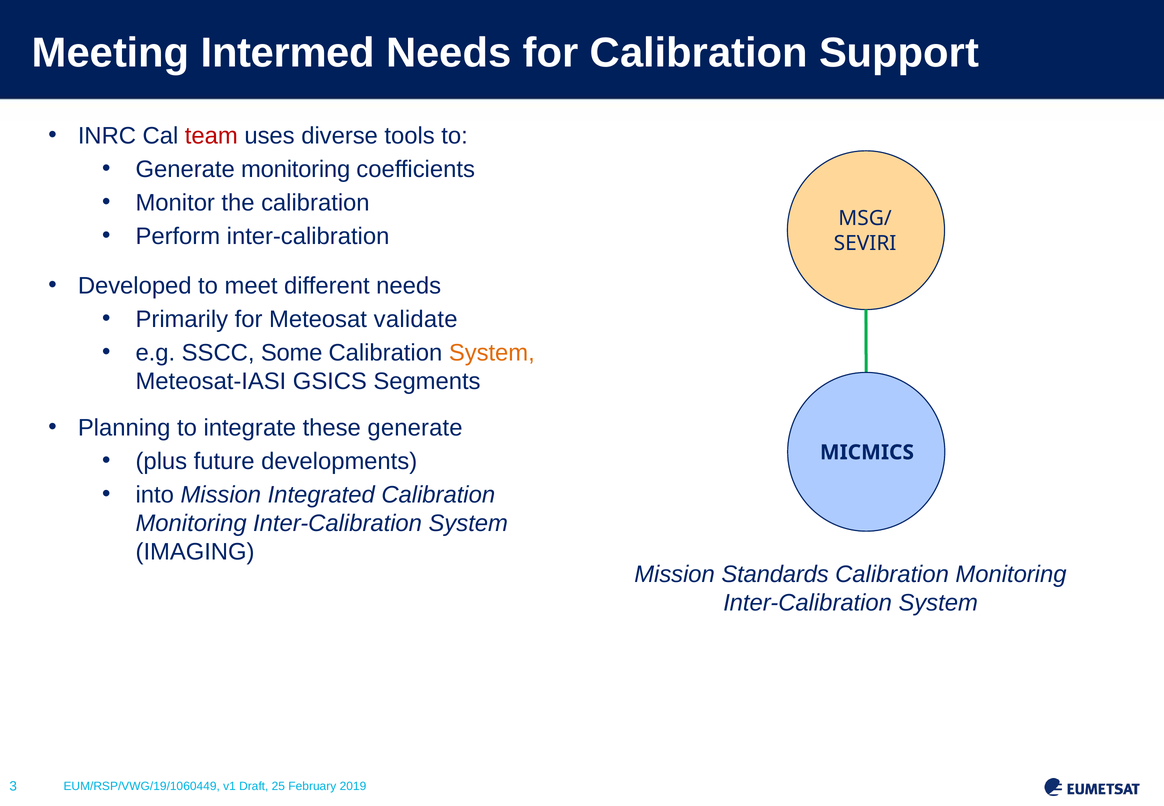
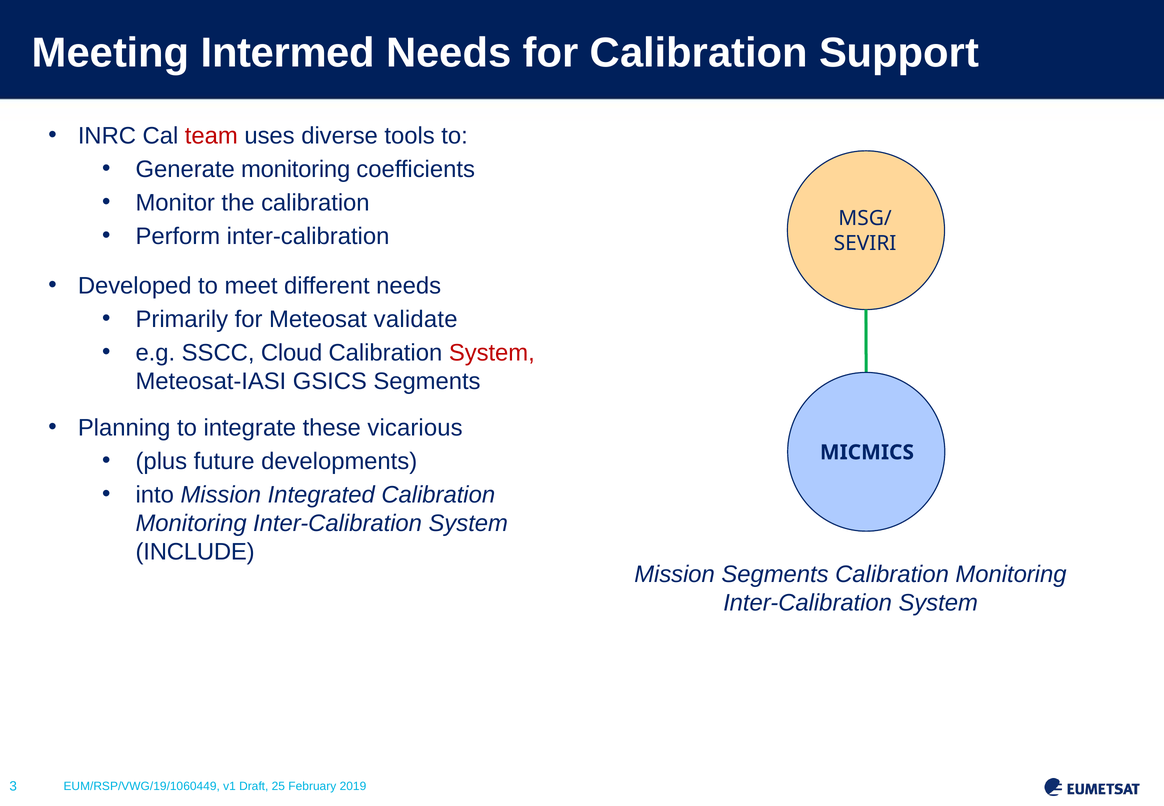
Some: Some -> Cloud (292, 353)
System colour: orange -> red (492, 353)
these generate: generate -> vicarious (415, 428)
IMAGING: IMAGING -> INCLUDE (195, 552)
Mission Standards: Standards -> Segments (775, 574)
